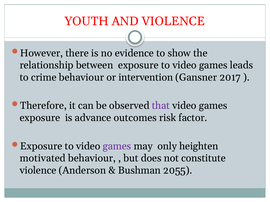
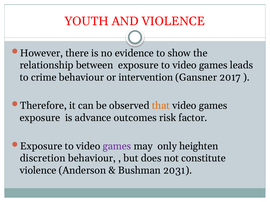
that colour: purple -> orange (161, 106)
motivated: motivated -> discretion (43, 159)
2055: 2055 -> 2031 (178, 171)
